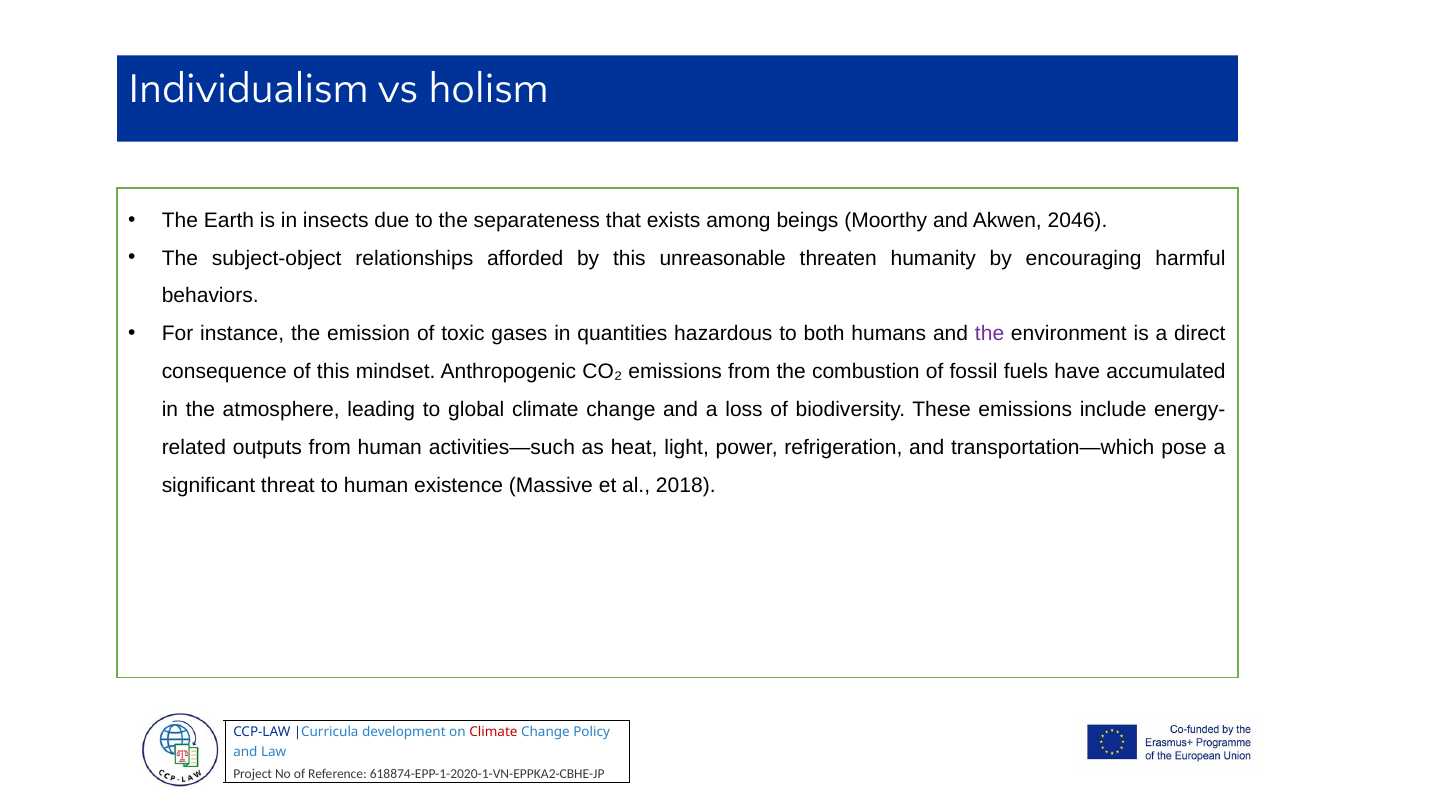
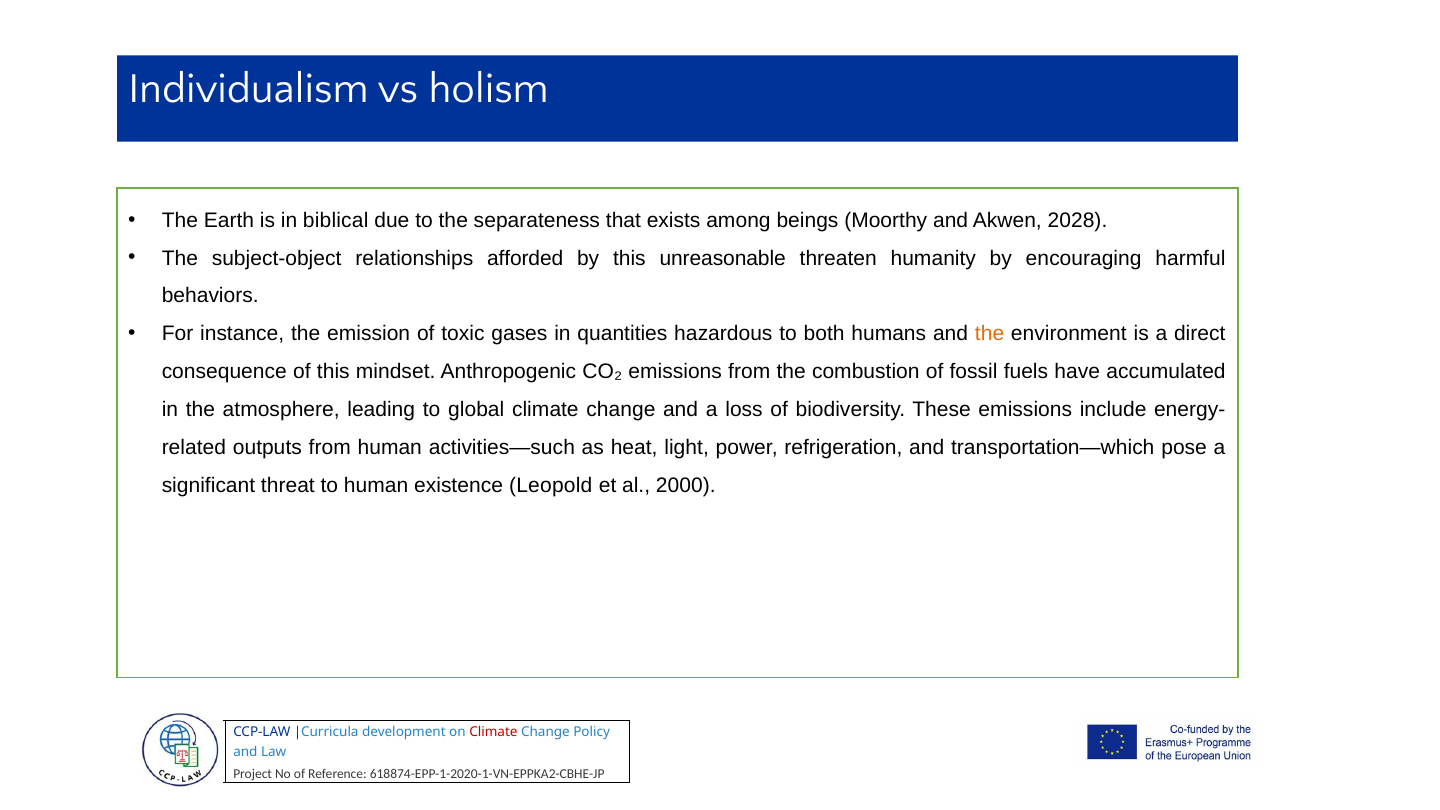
insects: insects -> biblical (336, 220)
2046: 2046 -> 2028 (1077, 220)
the colour: purple -> orange (990, 334)
Massive: Massive -> Leopold (551, 485)
2018: 2018 -> 2000 (686, 485)
